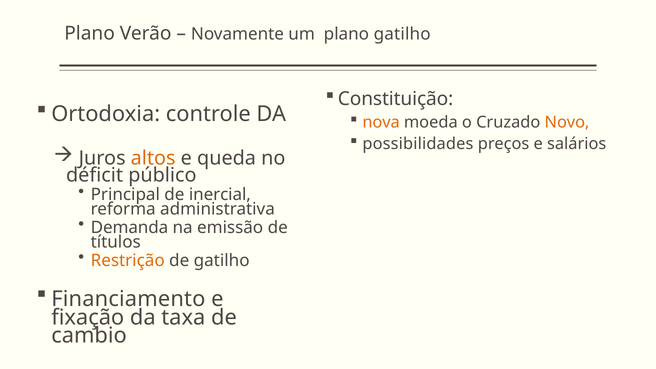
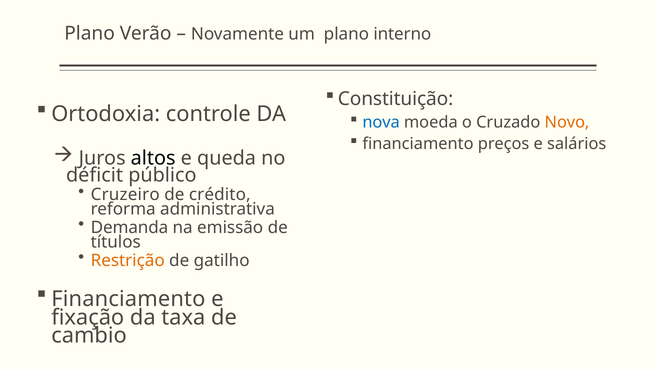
plano gatilho: gatilho -> interno (402, 34)
nova colour: orange -> blue (381, 122)
possibilidades: possibilidades -> financiamento (418, 144)
altos colour: orange -> black (153, 158)
Principal: Principal -> Cruzeiro (125, 195)
inercial: inercial -> crédito (220, 195)
